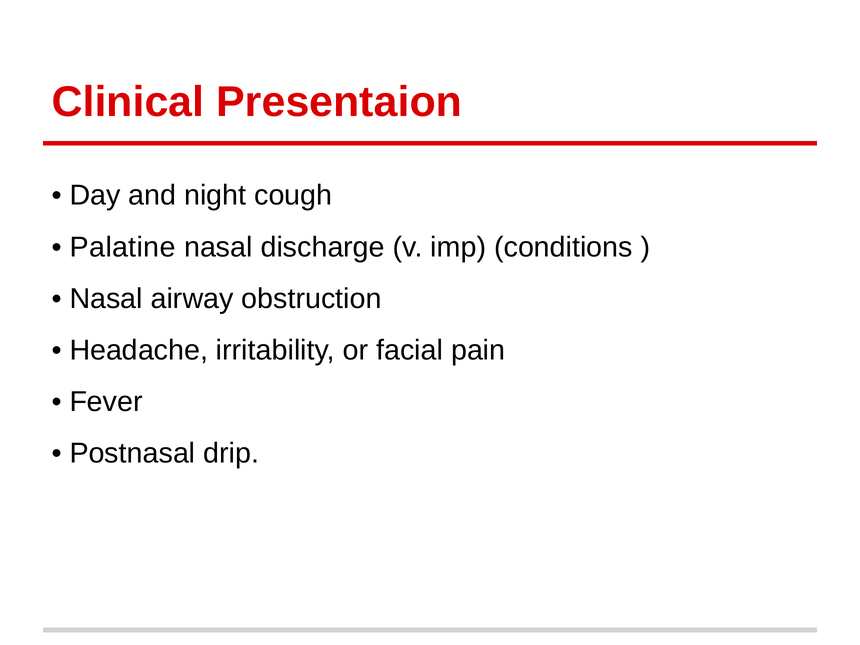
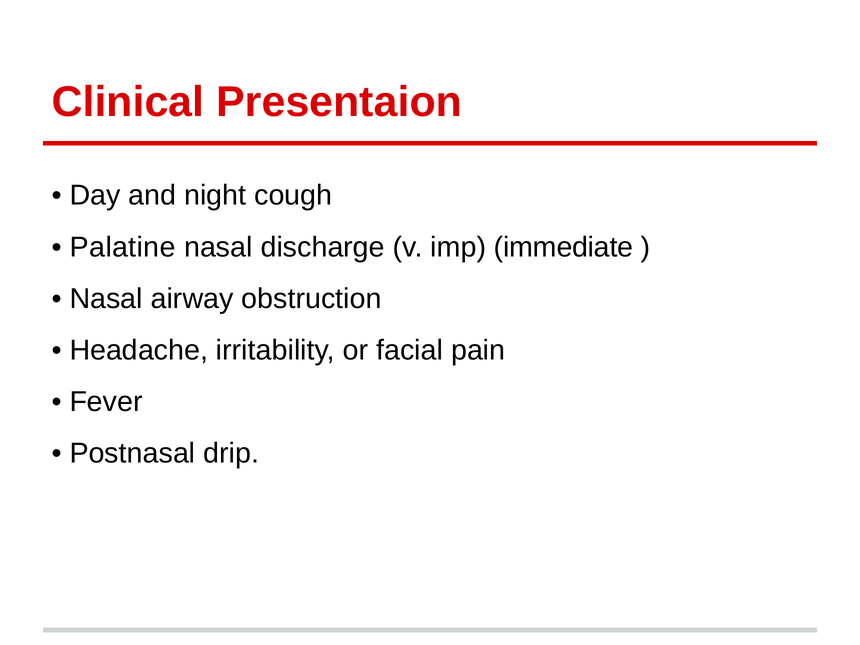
conditions: conditions -> immediate (564, 247)
